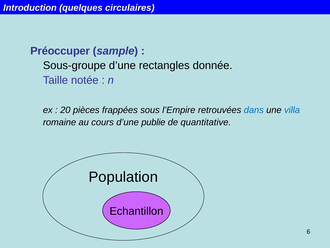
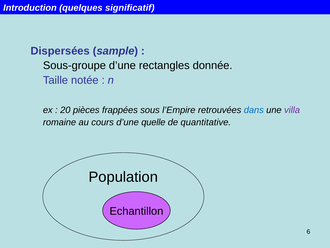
circulaires: circulaires -> significatif (130, 8)
Préoccuper: Préoccuper -> Dispersées (60, 51)
villa colour: blue -> purple (292, 110)
publie: publie -> quelle (153, 122)
